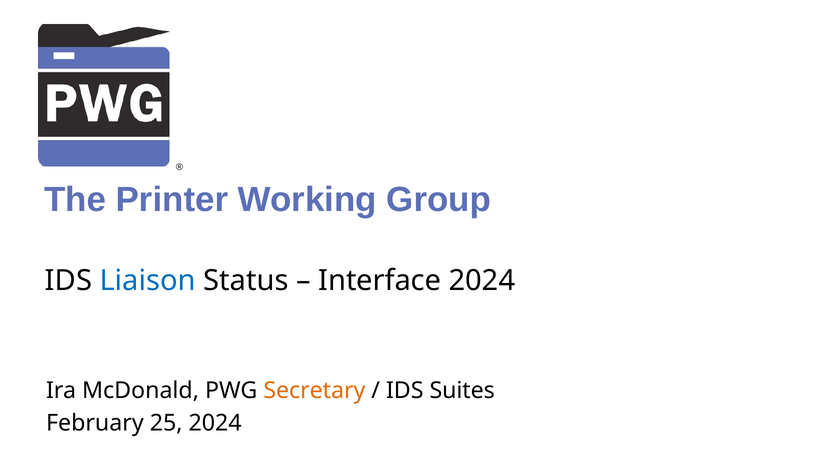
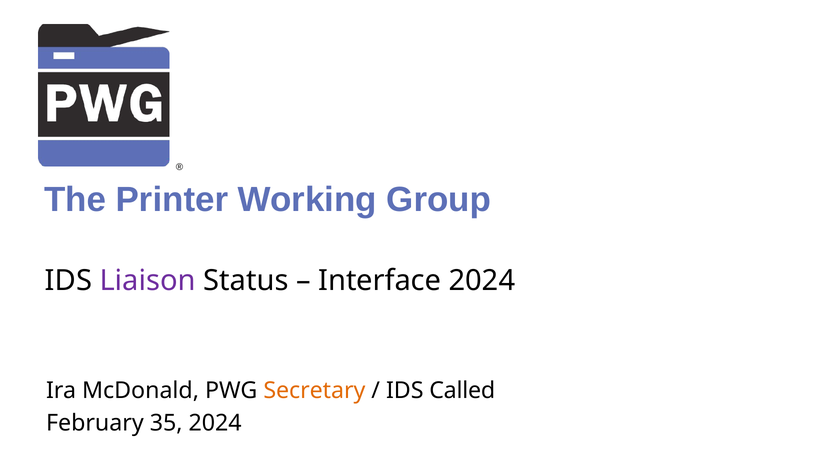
Liaison colour: blue -> purple (148, 280)
Suites: Suites -> Called (462, 390)
25: 25 -> 35 (166, 423)
